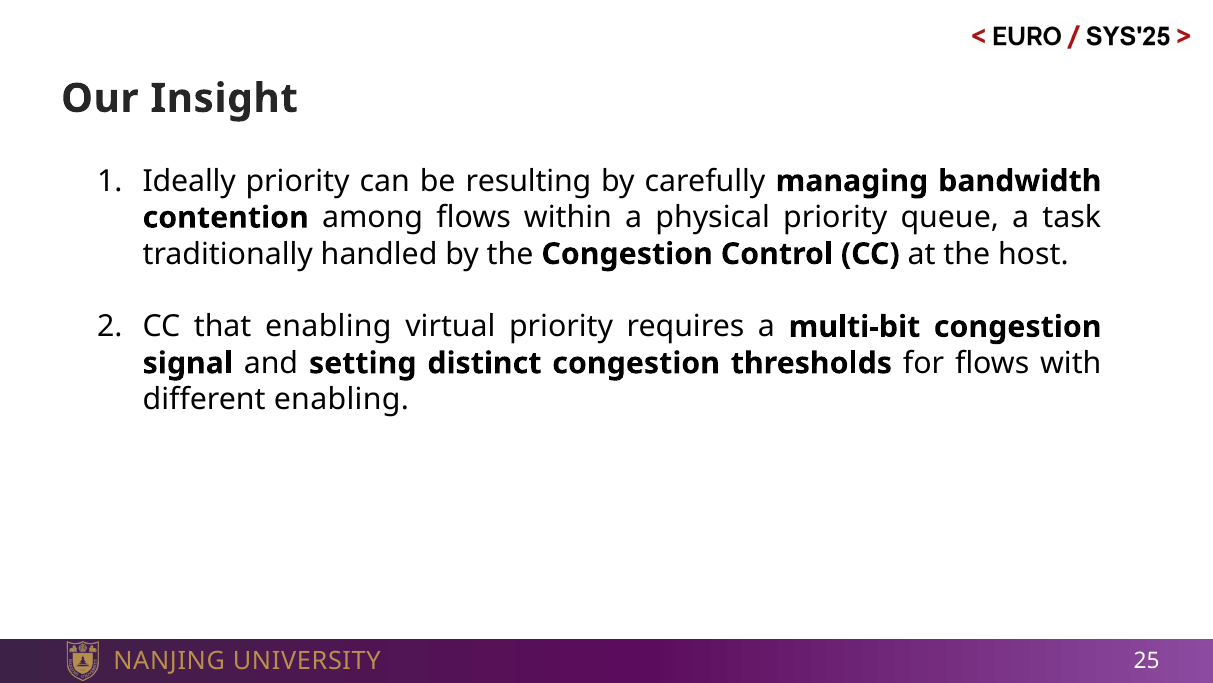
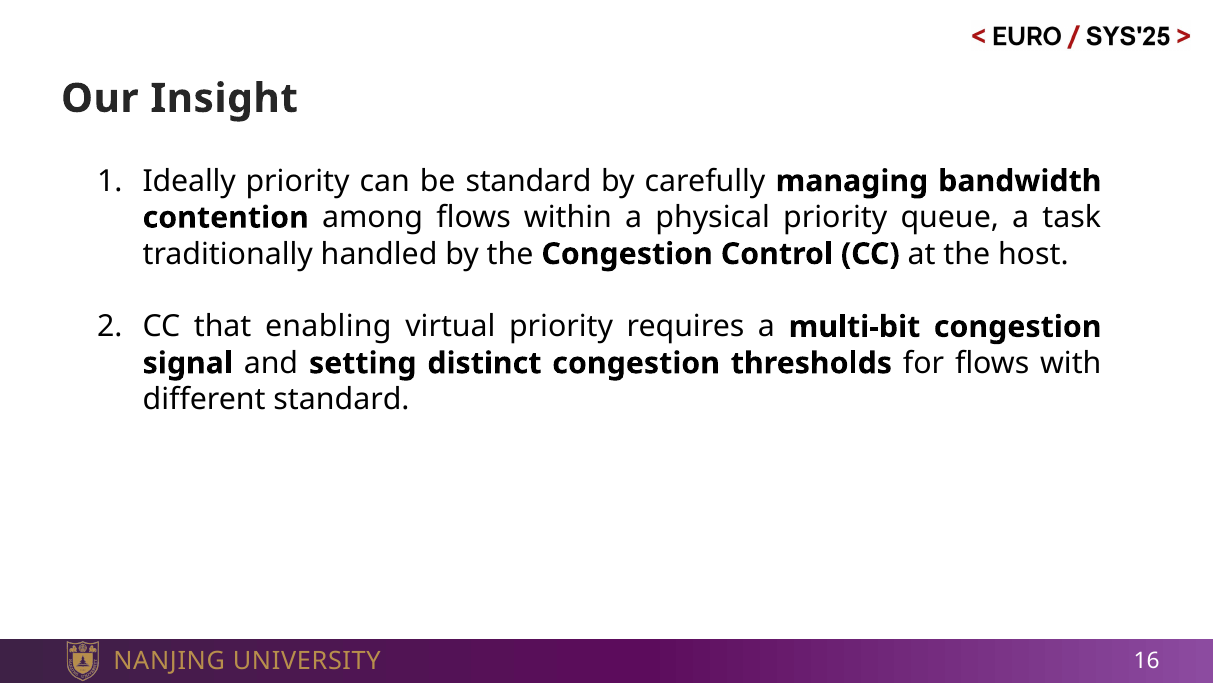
be resulting: resulting -> standard (529, 181)
different enabling: enabling -> standard (342, 399)
25: 25 -> 16 (1147, 661)
